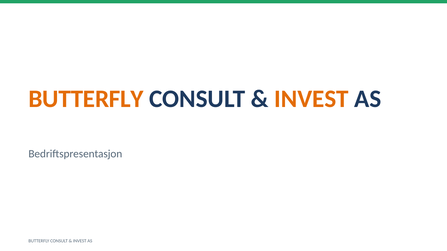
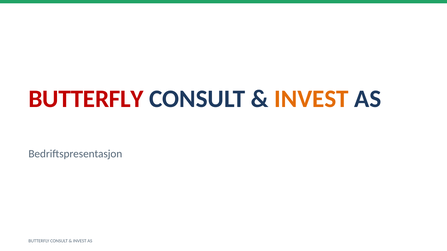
BUTTERFLY colour: orange -> red (86, 99)
